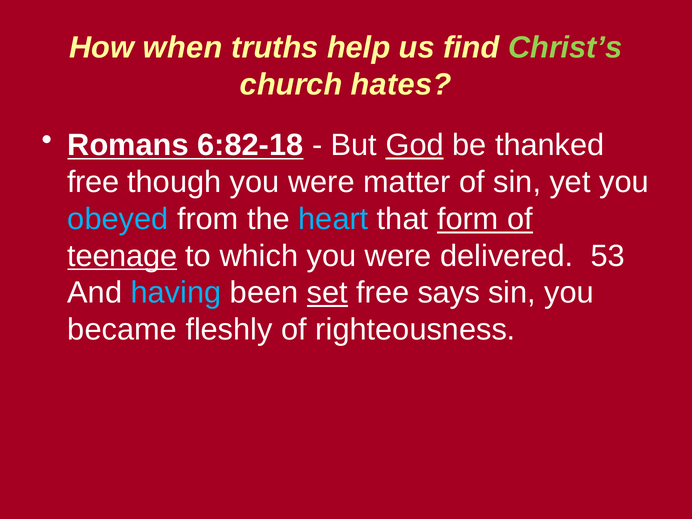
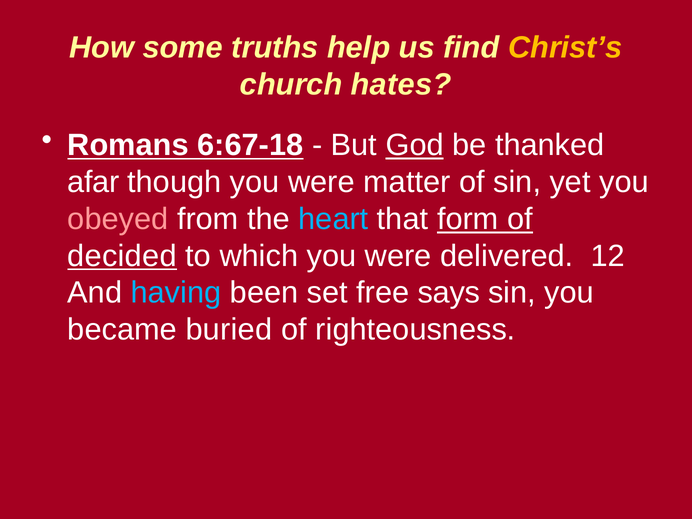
when: when -> some (183, 48)
Christ’s colour: light green -> yellow (565, 48)
6:82-18: 6:82-18 -> 6:67-18 (250, 145)
free: free -> afar (93, 182)
obeyed colour: light blue -> pink (118, 219)
teenage: teenage -> decided (122, 256)
53: 53 -> 12 (608, 256)
set underline: present -> none (327, 293)
fleshly: fleshly -> buried (229, 330)
